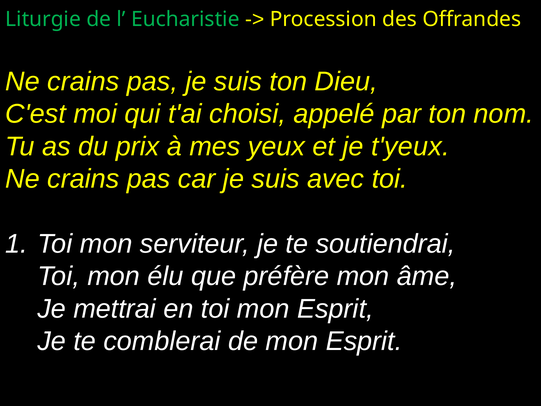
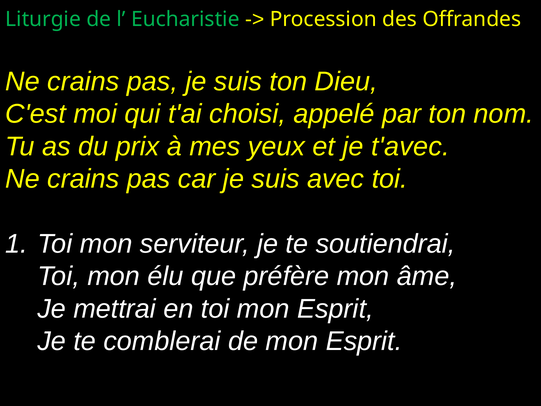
t'yeux: t'yeux -> t'avec (410, 146)
